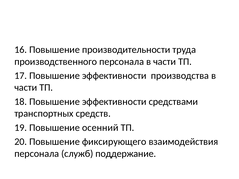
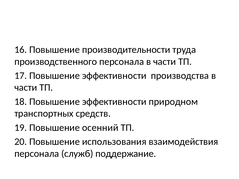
средствами: средствами -> природном (173, 102)
фиксирующего: фиксирующего -> использования (114, 142)
